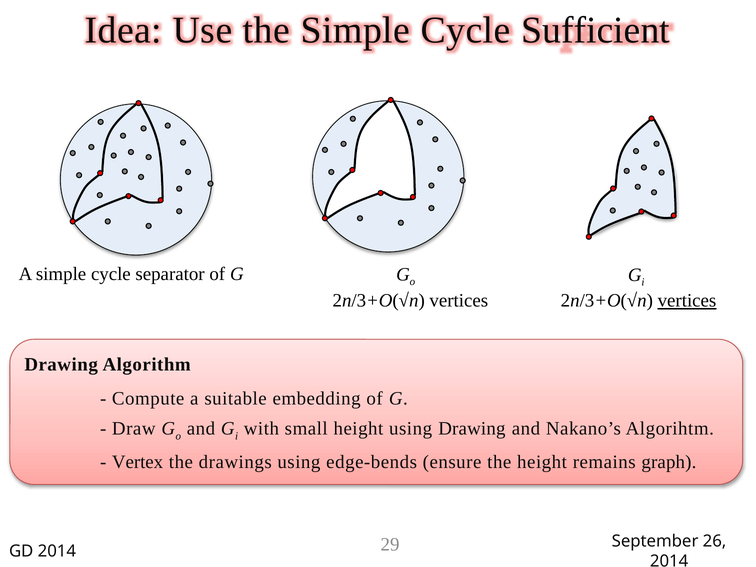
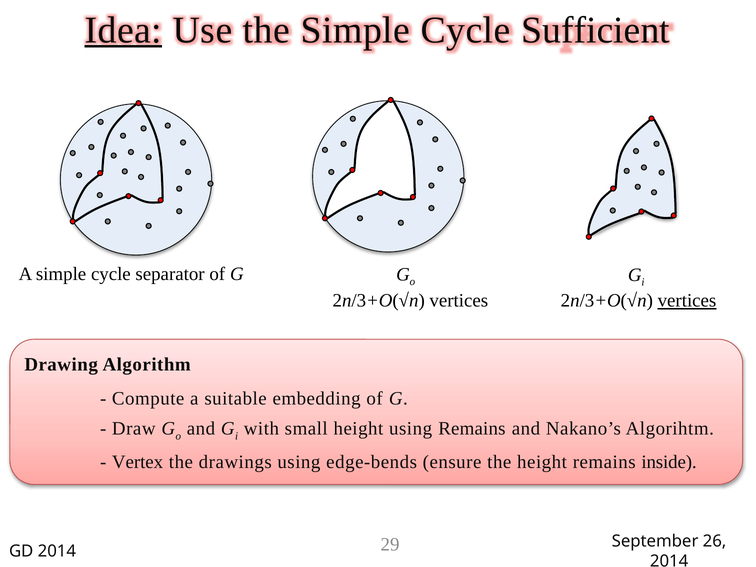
Idea underline: none -> present (123, 30)
using Drawing: Drawing -> Remains (472, 429)
graph: graph -> inside (669, 462)
